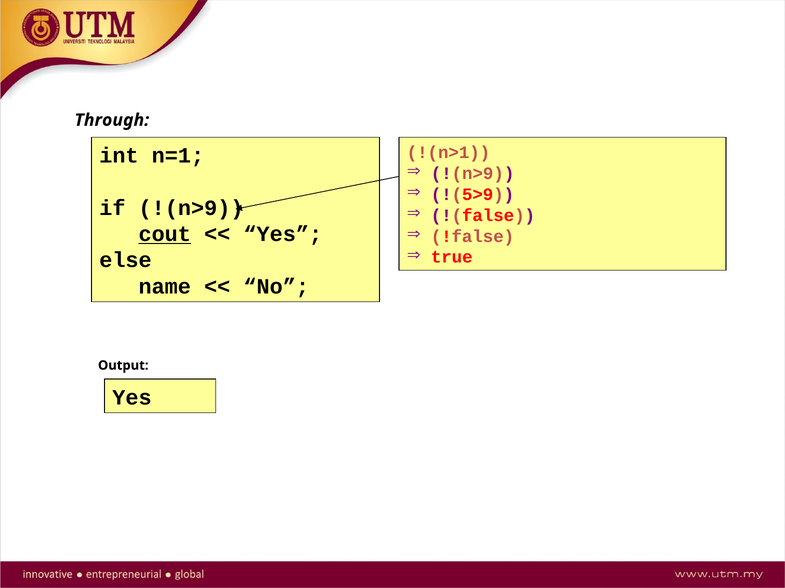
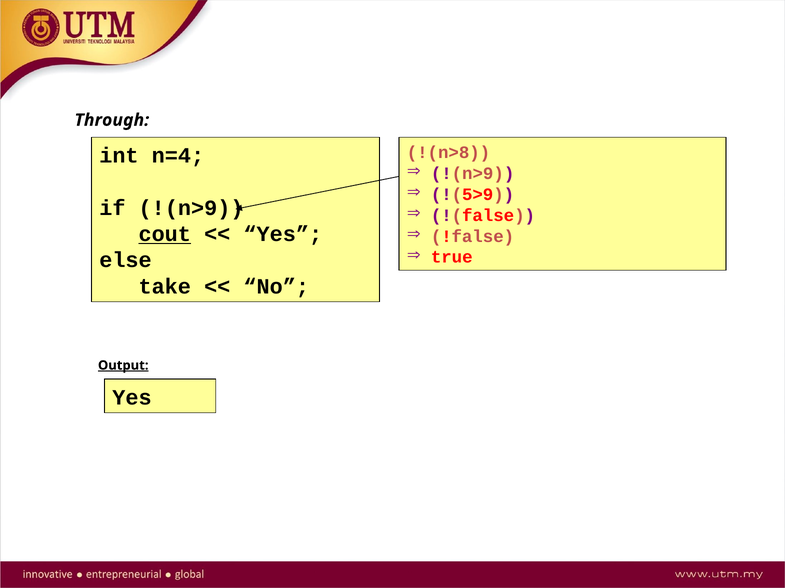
!(n>1: !(n>1 -> !(n>8 (448, 153)
n=1: n=1 -> n=4 (178, 156)
name: name -> take (165, 287)
Output underline: none -> present (123, 366)
